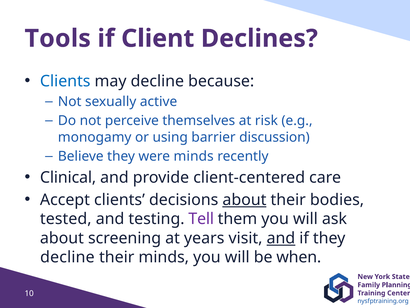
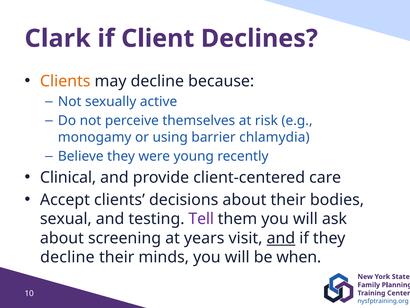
Tools: Tools -> Clark (58, 38)
Clients colour: blue -> orange (65, 81)
discussion: discussion -> chlamydia (274, 137)
were minds: minds -> young (194, 156)
about underline: present -> none (244, 200)
tested: tested -> sexual (66, 219)
